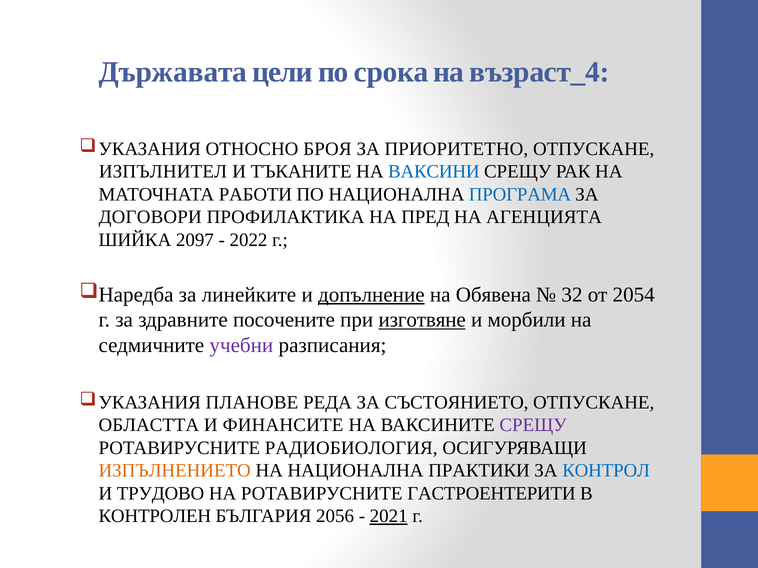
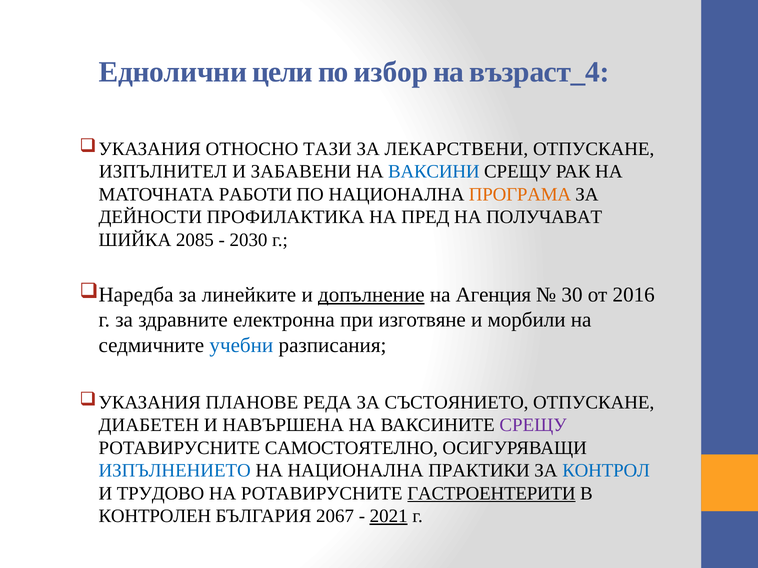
Държавата: Държавата -> Еднолични (173, 72)
срока: срока -> избор (391, 72)
БРОЯ: БРОЯ -> ТАЗИ (327, 149)
ПРИОРИТЕТНО: ПРИОРИТЕТНО -> ЛЕКАРСТВЕНИ (456, 149)
ТЪКАНИТЕ: ТЪКАНИТЕ -> ЗАБАВЕНИ (301, 172)
ПРОГРАМА colour: blue -> orange (520, 195)
ДОГОВОРИ: ДОГОВОРИ -> ДЕЙНОСТИ (150, 217)
АГЕНЦИЯТА: АГЕНЦИЯТА -> ПОЛУЧАВАТ (544, 217)
2097: 2097 -> 2085 (195, 240)
2022: 2022 -> 2030 (249, 240)
Обявена: Обявена -> Агенция (493, 295)
32: 32 -> 30 (572, 295)
2054: 2054 -> 2016 (634, 295)
посочените: посочените -> електронна (284, 320)
изготвяне underline: present -> none (422, 320)
учебни colour: purple -> blue (241, 346)
ОБЛАСТТА: ОБЛАСТТА -> ДИАБЕТЕН (149, 426)
ФИНАНСИТЕ: ФИНАНСИТЕ -> НАВЪРШЕНА (283, 426)
РАДИОБИОЛОГИЯ: РАДИОБИОЛОГИЯ -> САМОСТОЯТЕЛНО (351, 448)
ИЗПЪЛНЕНИЕТО colour: orange -> blue (175, 471)
ГАСТРОЕНТЕРИТИ underline: none -> present (491, 494)
2056: 2056 -> 2067 (335, 516)
